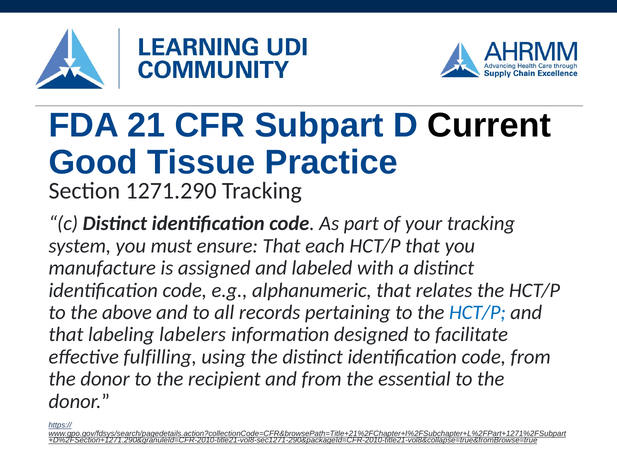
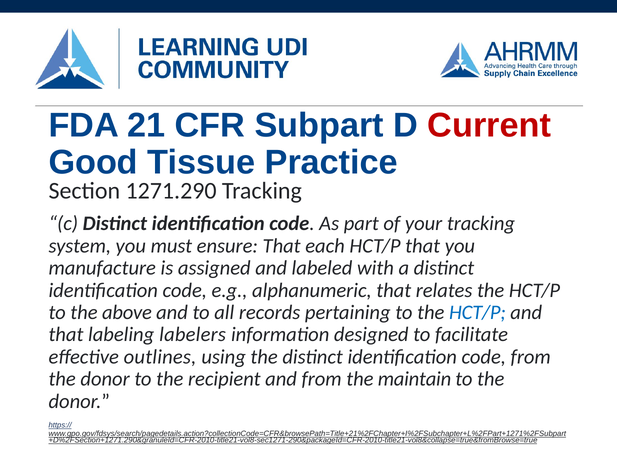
Current colour: black -> red (489, 125)
fulfilling: fulfilling -> outlines (160, 357)
essential: essential -> maintain (414, 379)
